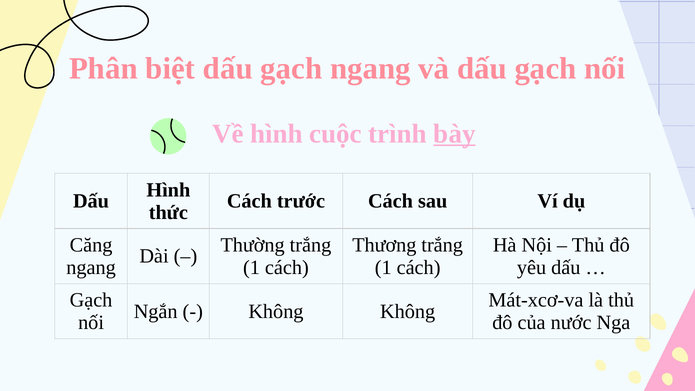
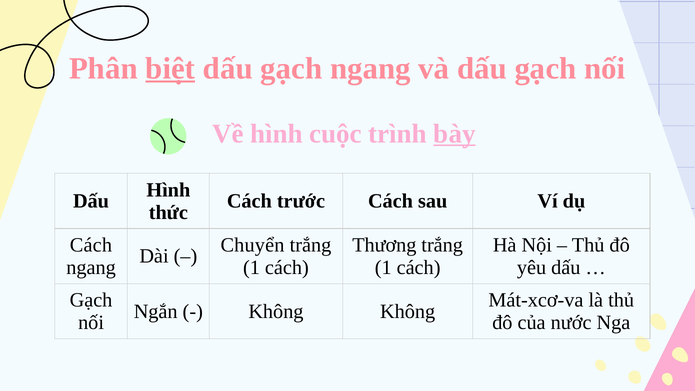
biệt underline: none -> present (170, 68)
Căng: Căng -> Cách (91, 245)
Thường: Thường -> Chuyển (253, 245)
